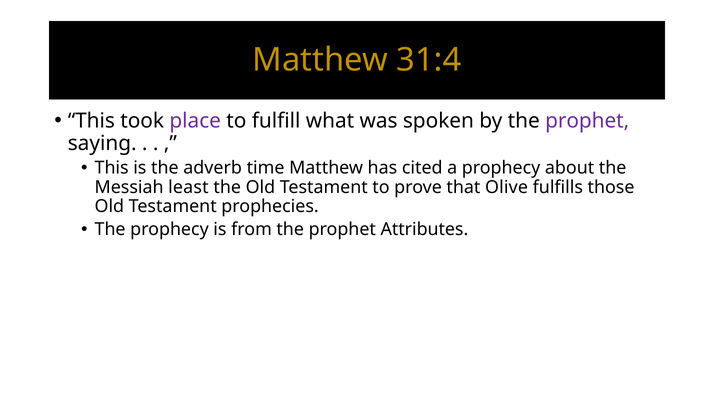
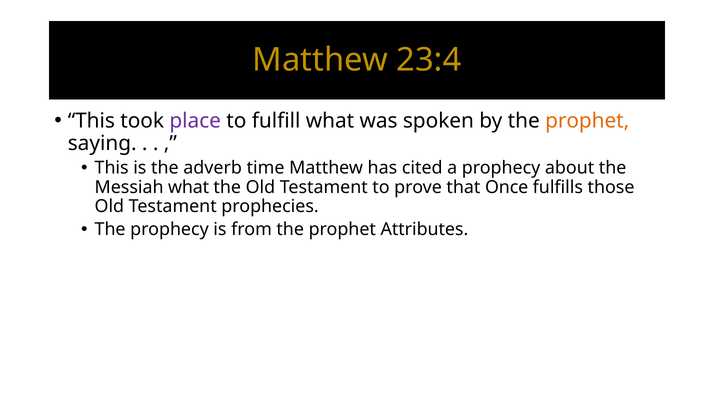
31:4: 31:4 -> 23:4 (429, 60)
prophet colour: purple -> orange (587, 121)
Messiah least: least -> what (189, 187)
Olive: Olive -> Once (507, 187)
